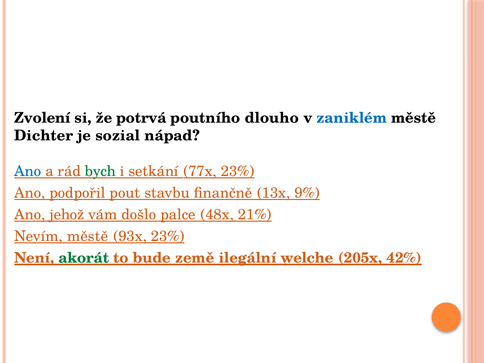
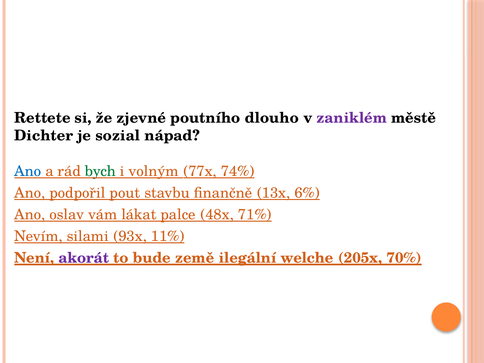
Zvolení: Zvolení -> Rettete (42, 118)
potrvá: potrvá -> zjevné (141, 118)
zaniklém colour: blue -> purple (352, 118)
setkání: setkání -> volným (154, 171)
77x 23%: 23% -> 74% (238, 171)
9%: 9% -> 6% (307, 193)
jehož: jehož -> oslav (67, 215)
došlo: došlo -> lákat (139, 215)
21%: 21% -> 71% (255, 215)
Nevím městě: městě -> silami (88, 236)
93x 23%: 23% -> 11% (168, 236)
akorát colour: green -> purple (84, 258)
42%: 42% -> 70% (404, 258)
